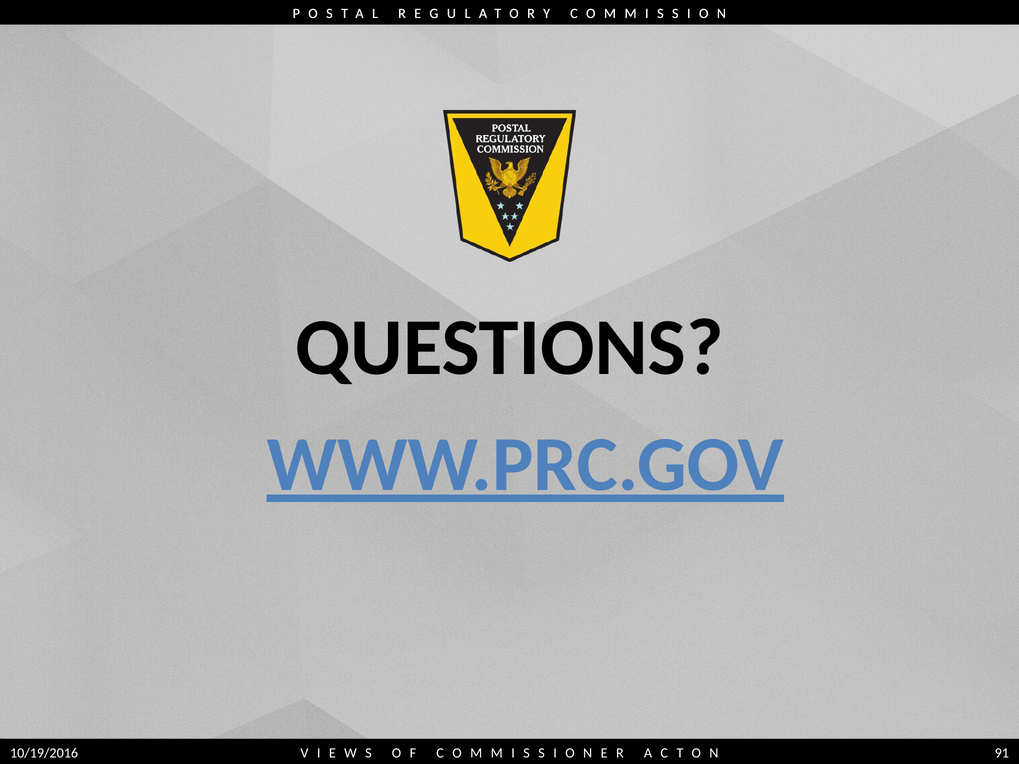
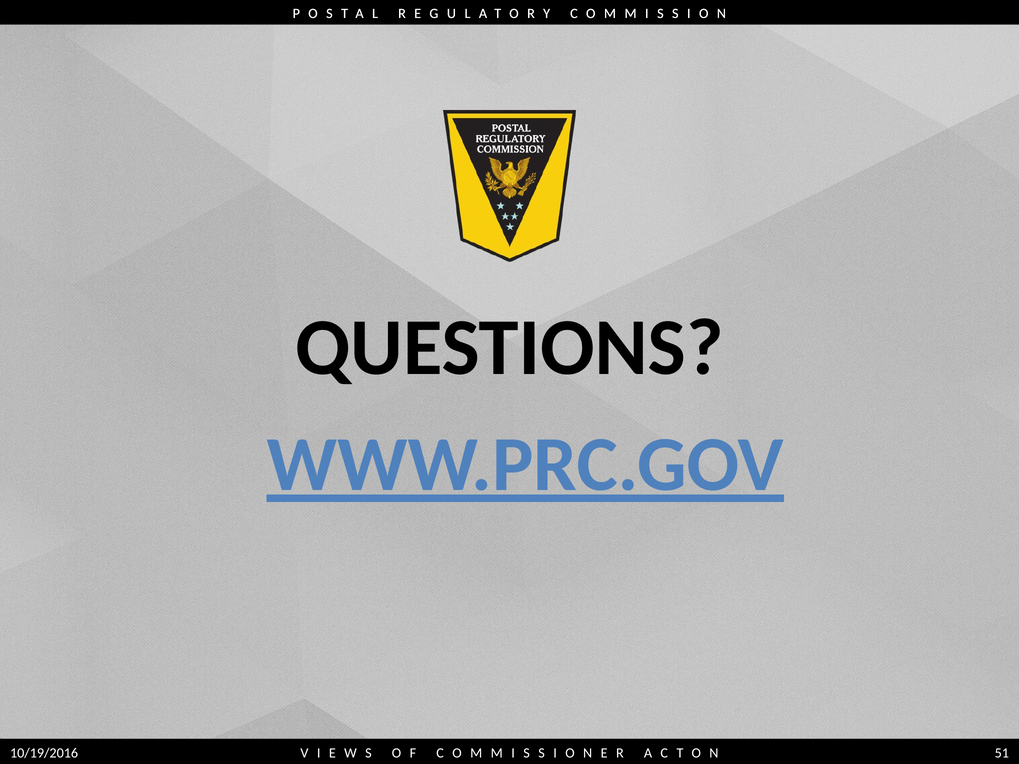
91: 91 -> 51 (1002, 753)
